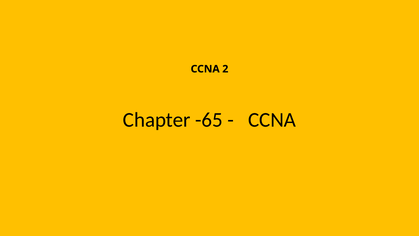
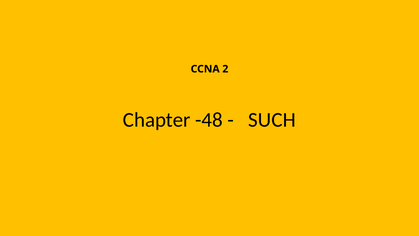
-65: -65 -> -48 (209, 120)
CCNA: CCNA -> SUCH (272, 120)
